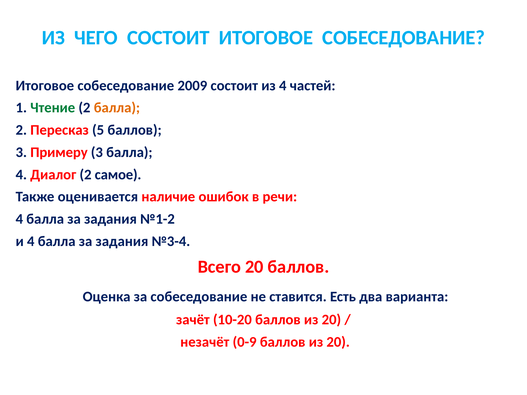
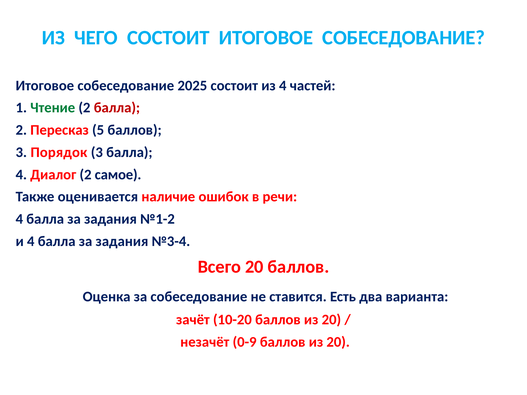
2009: 2009 -> 2025 (192, 86)
балла colour: orange -> red (117, 108)
Примеру: Примеру -> Порядок (59, 152)
